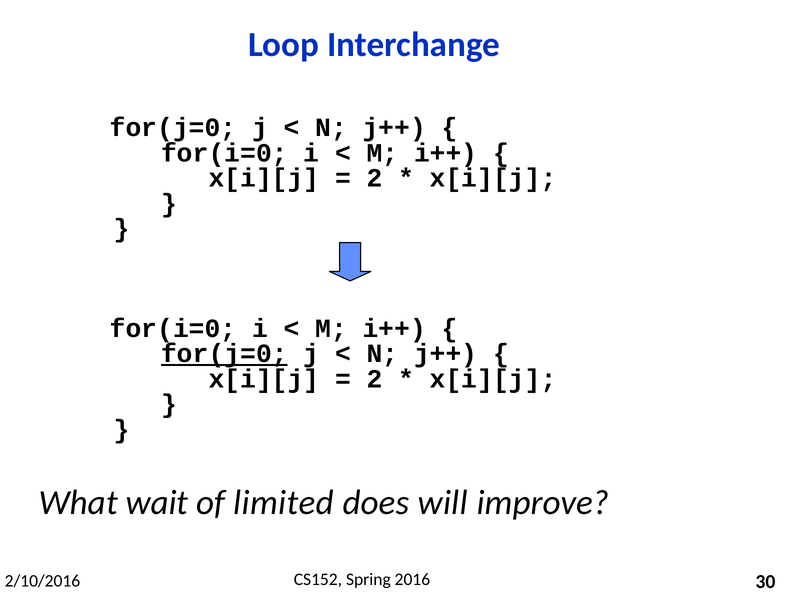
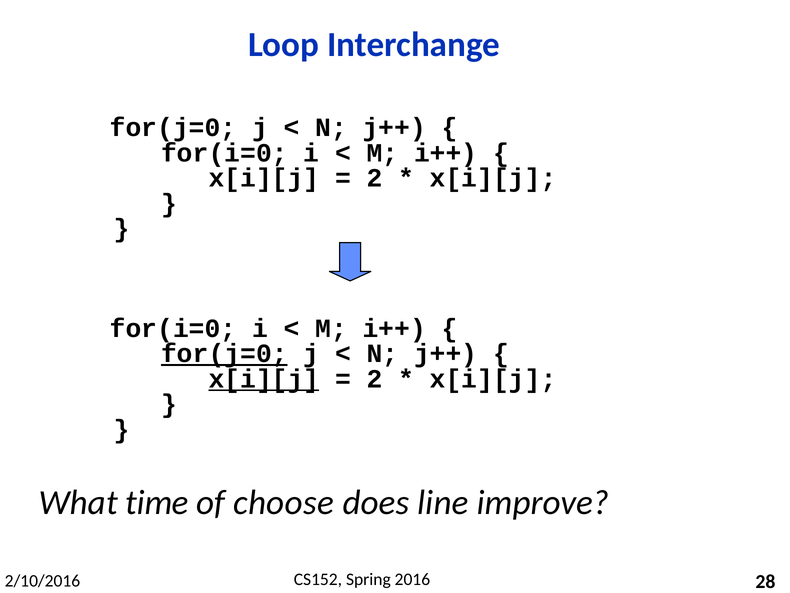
x[i][j underline: none -> present (264, 379)
wait: wait -> time (157, 502)
limited: limited -> choose (284, 502)
will: will -> line (443, 502)
30: 30 -> 28 (765, 581)
